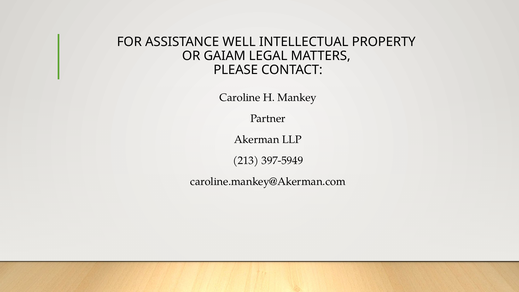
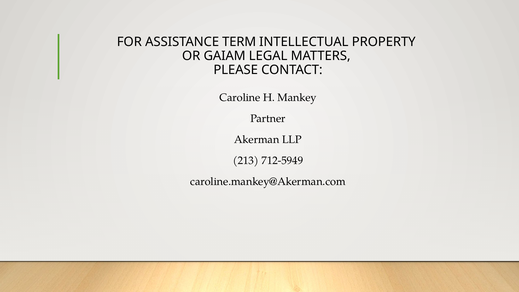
WELL: WELL -> TERM (239, 42)
397-5949: 397-5949 -> 712-5949 (282, 161)
